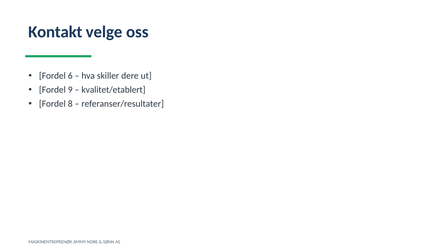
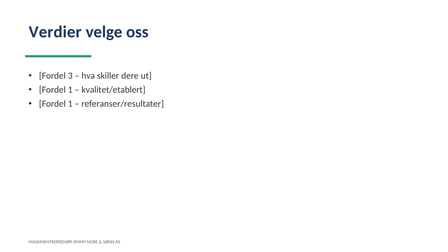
Kontakt: Kontakt -> Verdier (55, 32)
6: 6 -> 3 (70, 76)
9: 9 -> 1 (70, 90)
8: 8 -> 1 (70, 104)
